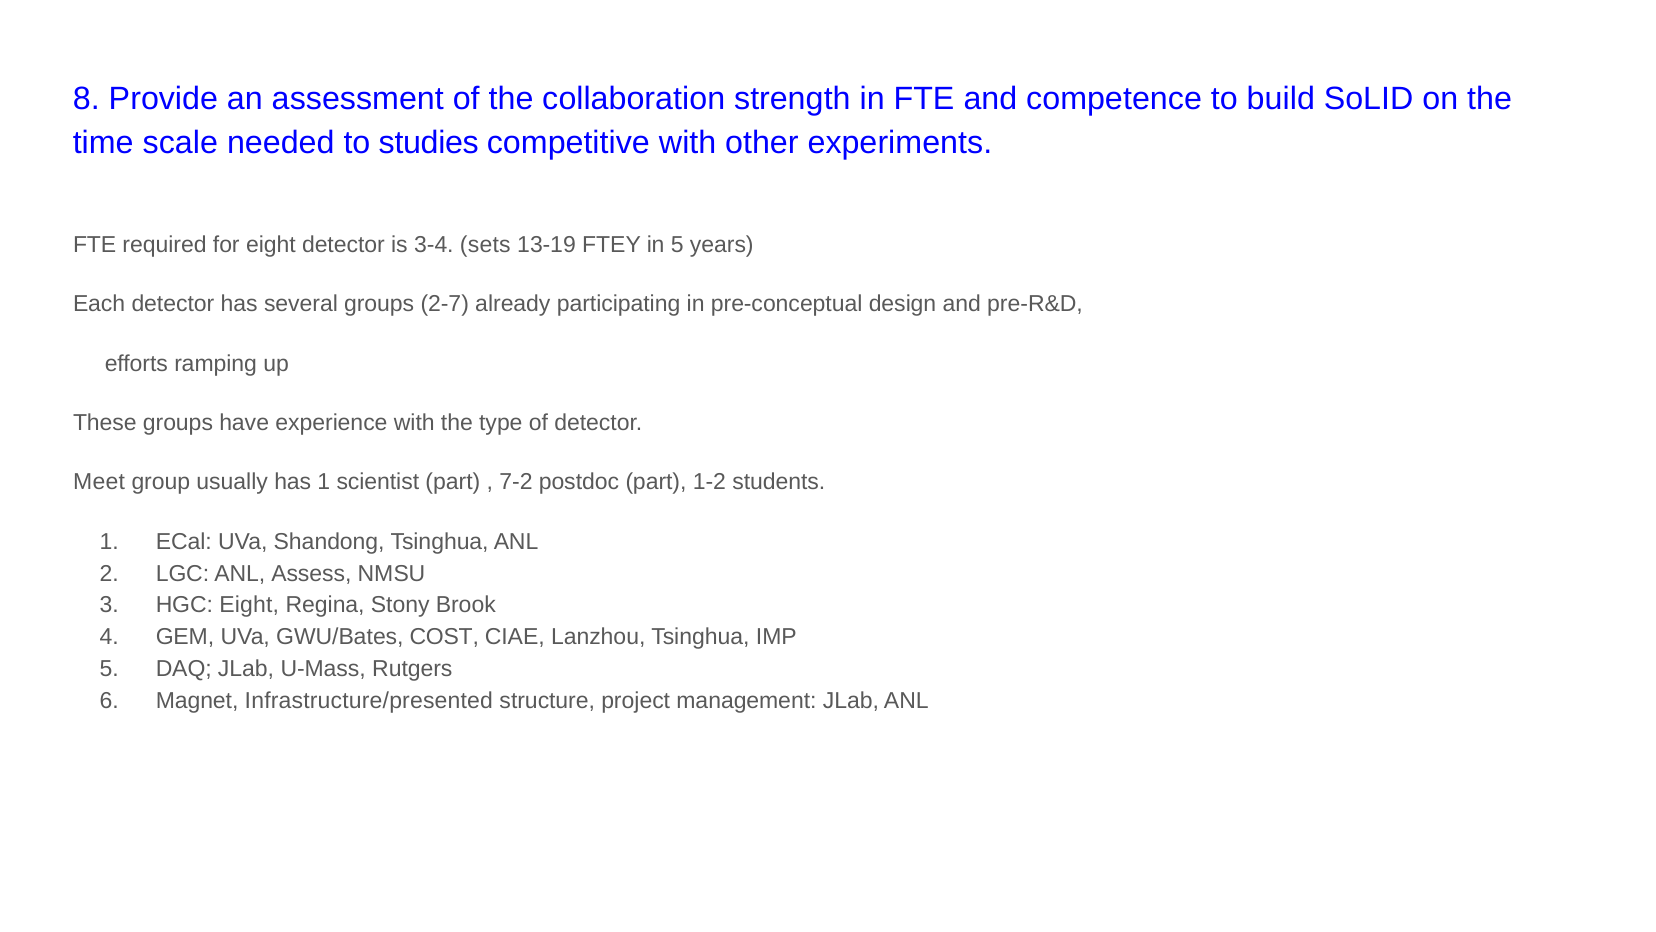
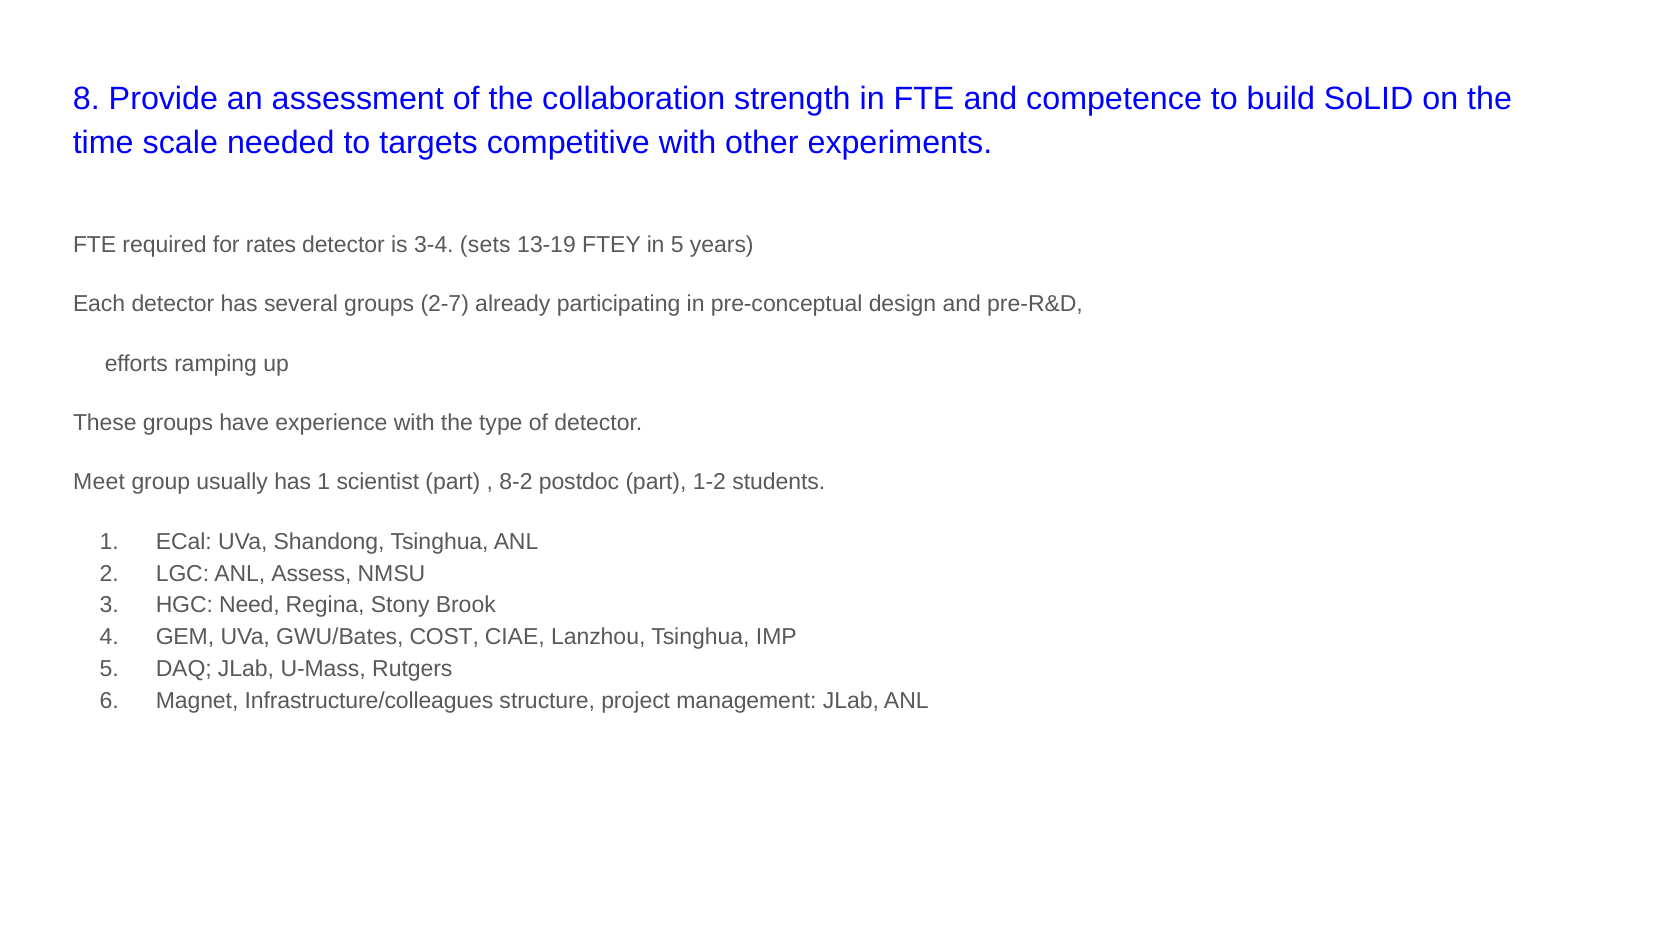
studies: studies -> targets (429, 143)
for eight: eight -> rates (271, 245)
7-2: 7-2 -> 8-2 (516, 482)
HGC Eight: Eight -> Need (249, 605)
Infrastructure/presented: Infrastructure/presented -> Infrastructure/colleagues (369, 700)
